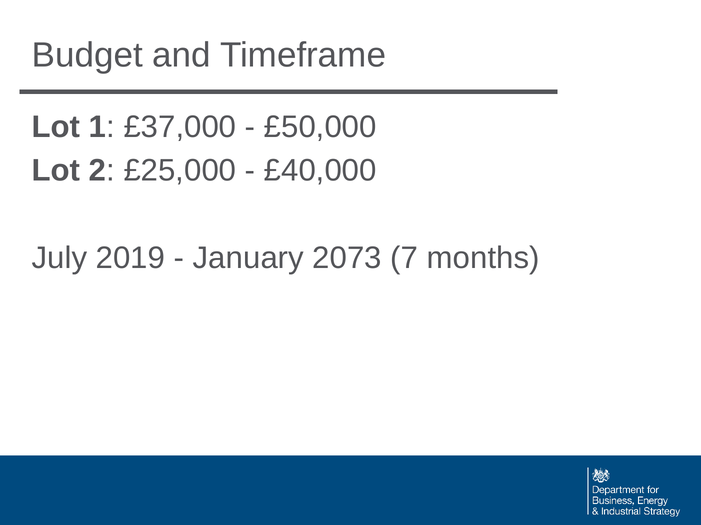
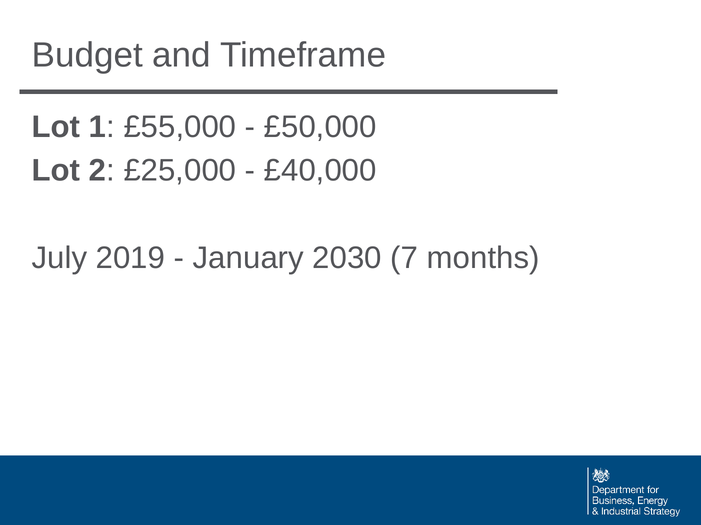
£37,000: £37,000 -> £55,000 (180, 127)
2073: 2073 -> 2030 (347, 258)
